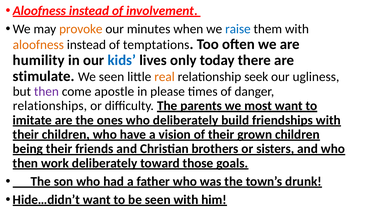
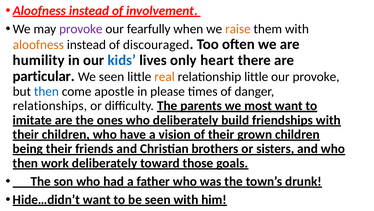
provoke colour: orange -> purple (81, 29)
minutes: minutes -> fearfully (149, 29)
raise colour: blue -> orange (238, 29)
temptations: temptations -> discouraged (156, 45)
today: today -> heart (217, 60)
stimulate: stimulate -> particular (44, 76)
relationship seek: seek -> little (256, 77)
our ugliness: ugliness -> provoke (316, 77)
then colour: purple -> blue (46, 91)
